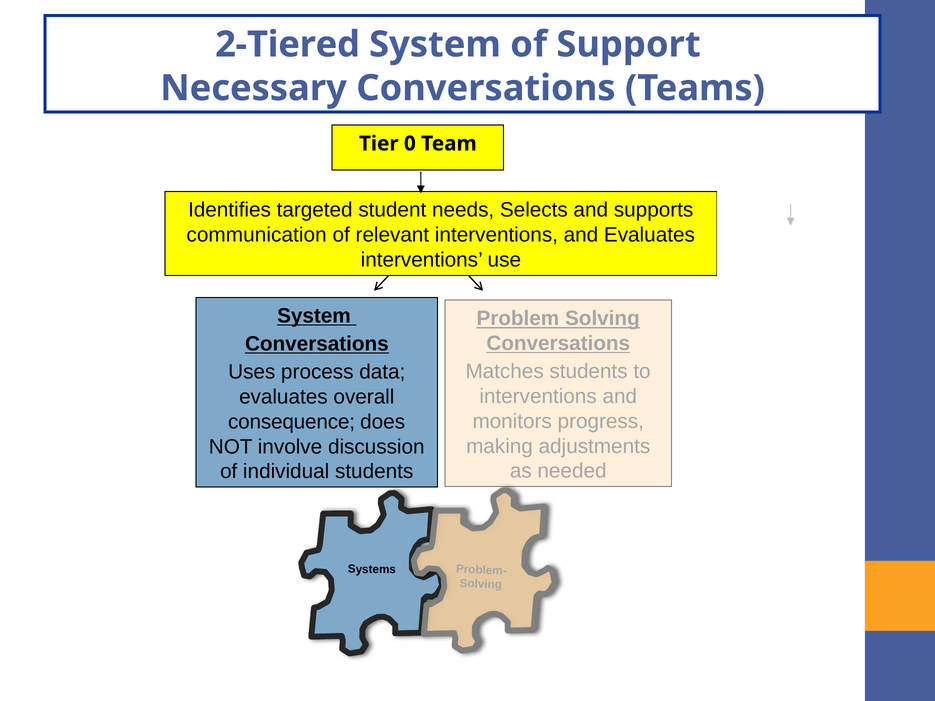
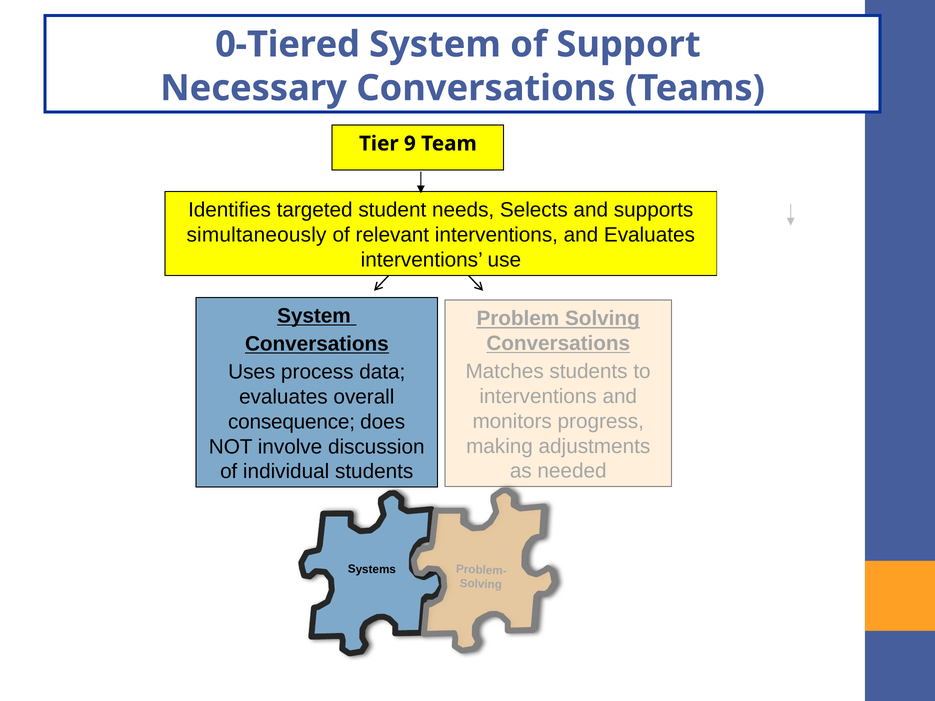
2-Tiered: 2-Tiered -> 0-Tiered (288, 45)
0: 0 -> 9 (410, 144)
communication: communication -> simultaneously (257, 235)
